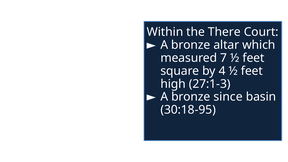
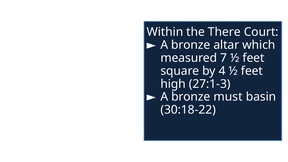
since: since -> must (228, 97)
30:18-95: 30:18-95 -> 30:18-22 (188, 110)
